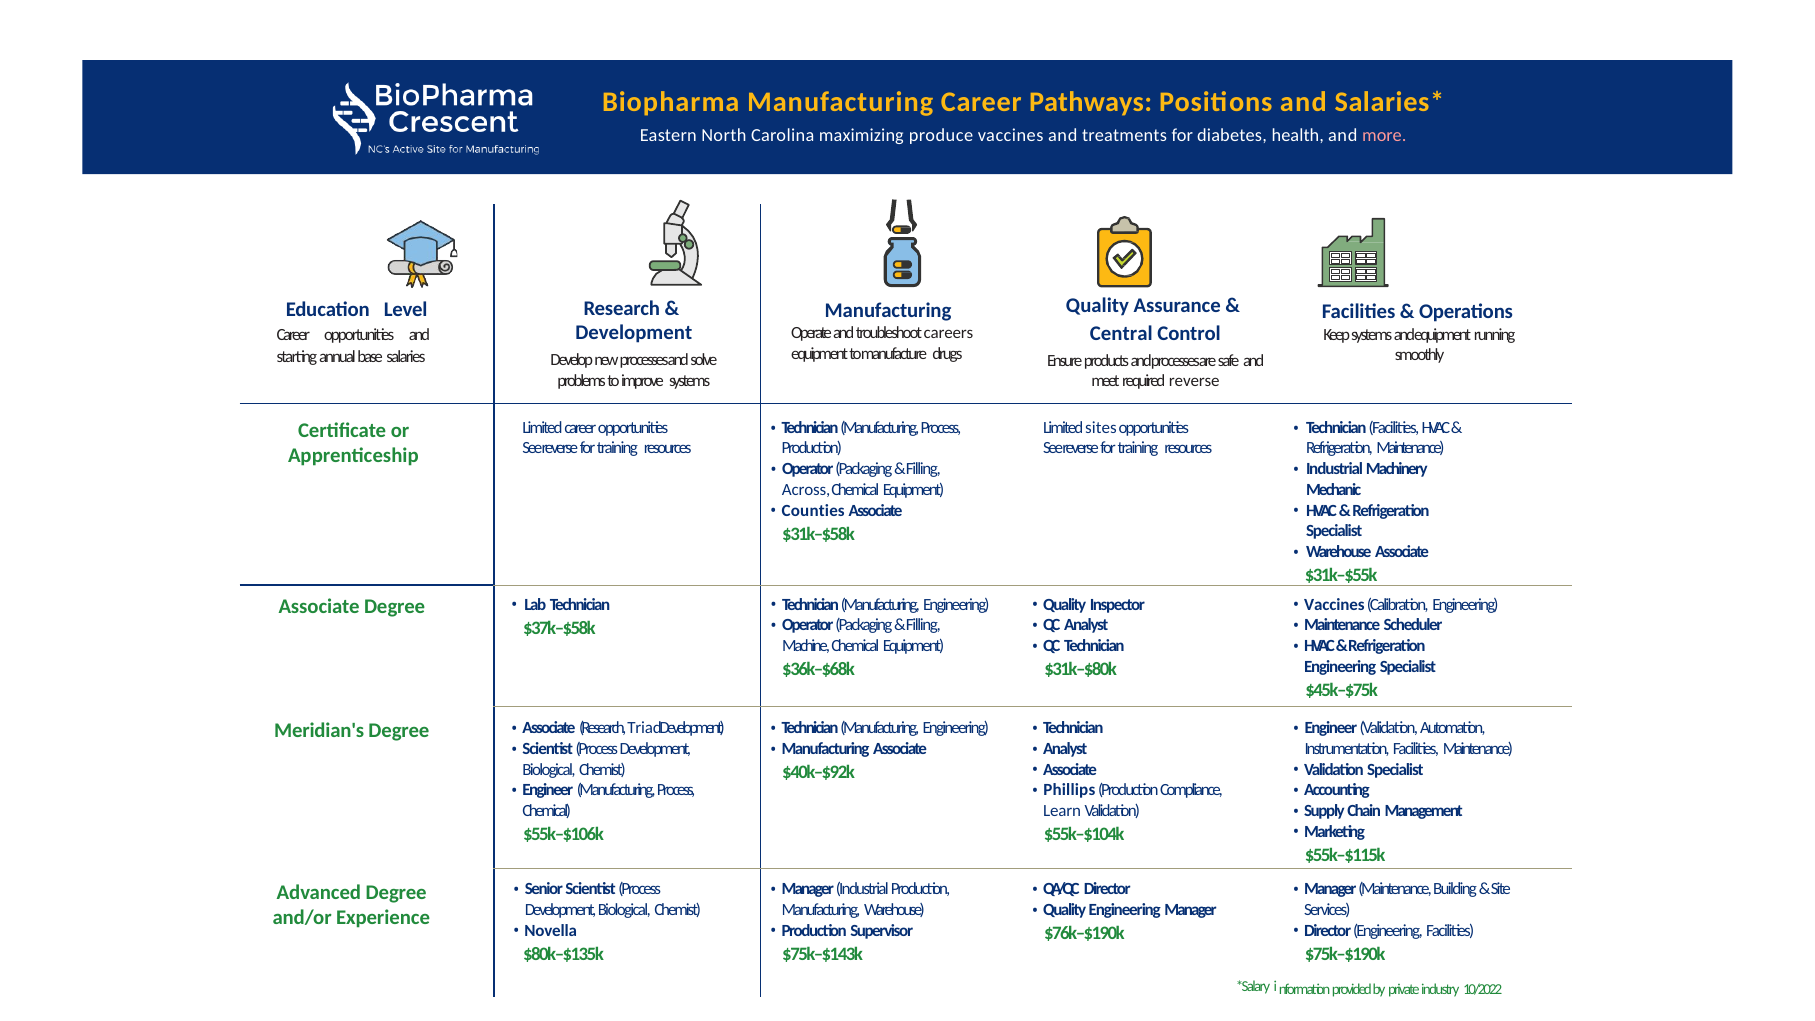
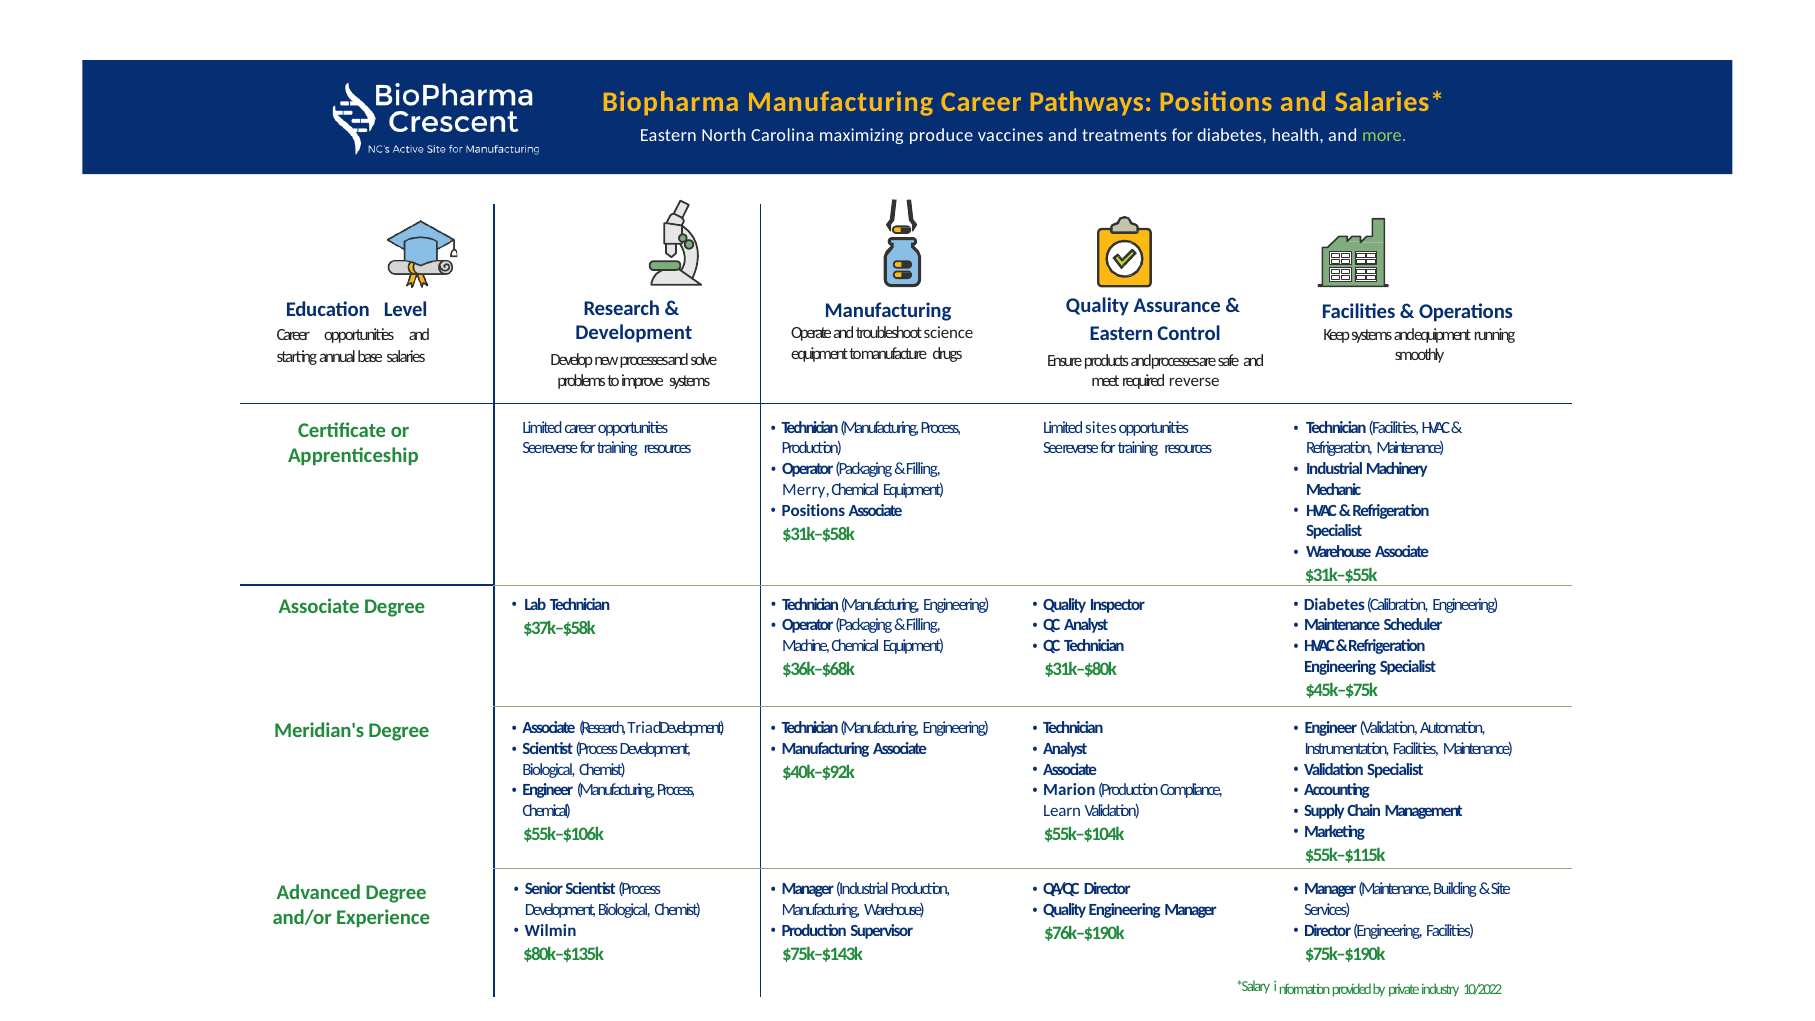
more colour: pink -> light green (1384, 136)
Central: Central -> Eastern (1121, 333)
careers: careers -> science (948, 333)
Across: Across -> Merry (806, 490)
Counties: Counties -> Positions (813, 510)
Vaccines: Vaccines -> Diabetes (1334, 604)
Phillips: Phillips -> Marion (1069, 790)
Novella: Novella -> Wilmin (550, 930)
